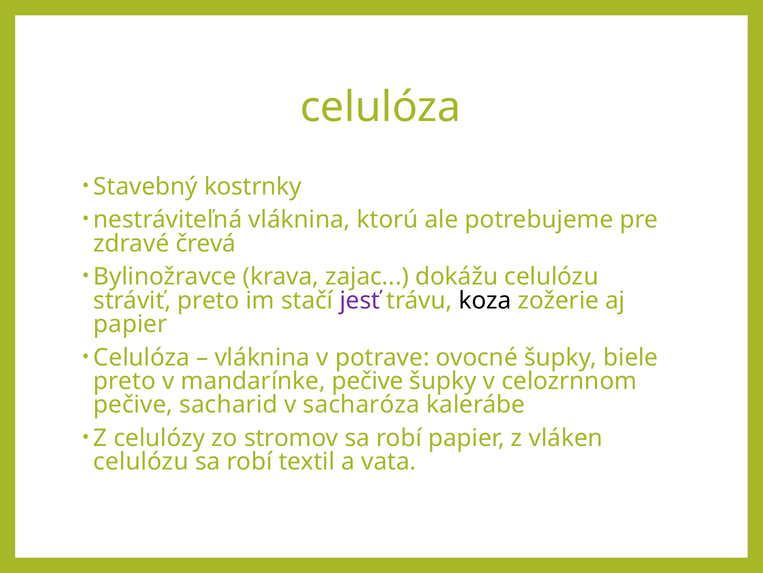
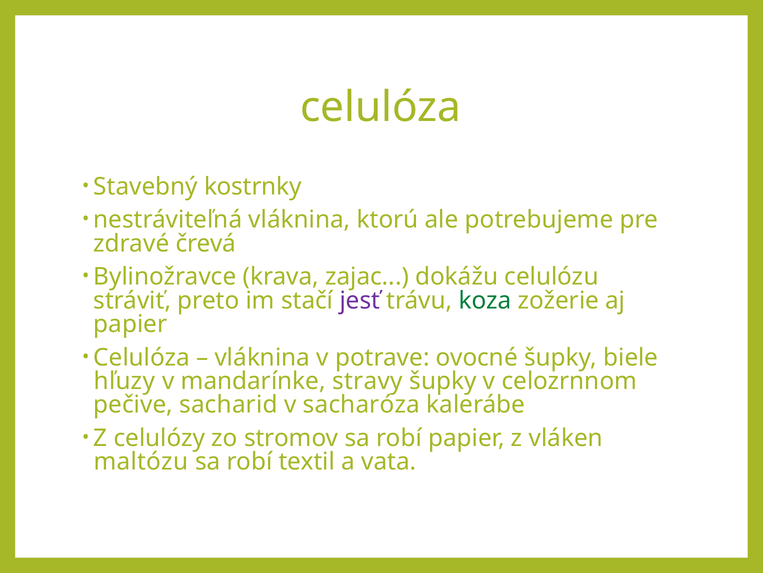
koza colour: black -> green (485, 300)
preto: preto -> hľuzy (124, 381)
mandarínke pečive: pečive -> stravy (367, 381)
celulózu: celulózu -> maltózu (141, 461)
